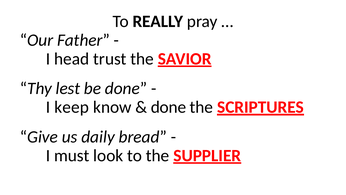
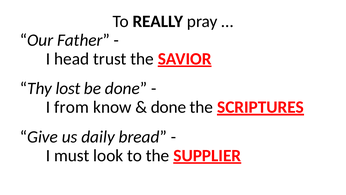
lest: lest -> lost (68, 88)
keep: keep -> from (72, 107)
